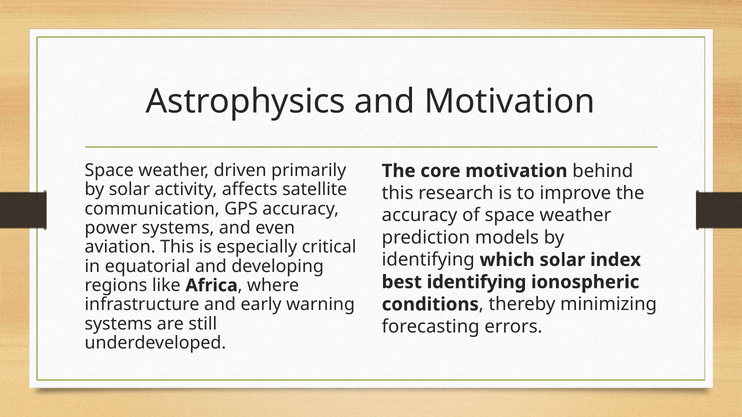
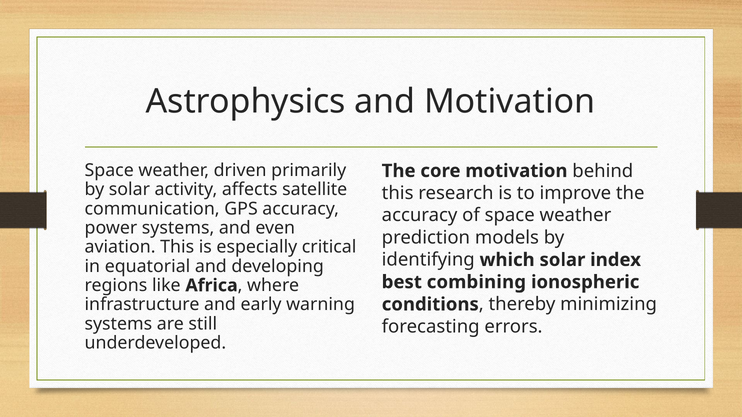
best identifying: identifying -> combining (476, 282)
